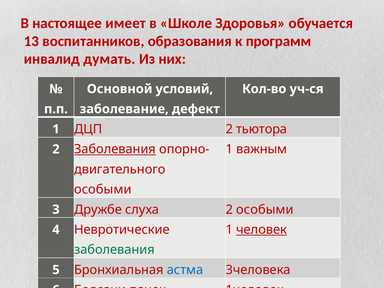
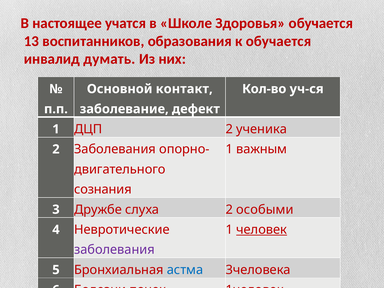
имеет: имеет -> учатся (126, 23)
к программ: программ -> обучается (279, 41)
условий: условий -> контакт (184, 89)
тьютора: тьютора -> ученика (262, 129)
Заболевания underline: present -> none (115, 149)
особыми: особыми -> сознания (103, 189)
заболевания colour: green -> purple (114, 250)
